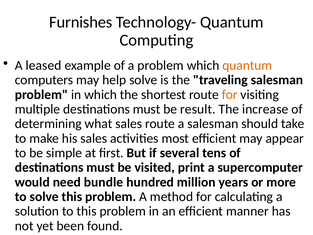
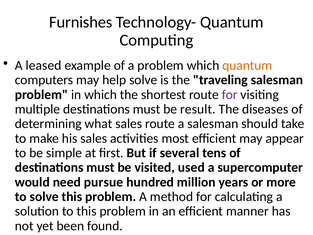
for colour: orange -> purple (230, 95)
increase: increase -> diseases (265, 109)
print: print -> used (191, 167)
bundle: bundle -> pursue (104, 182)
